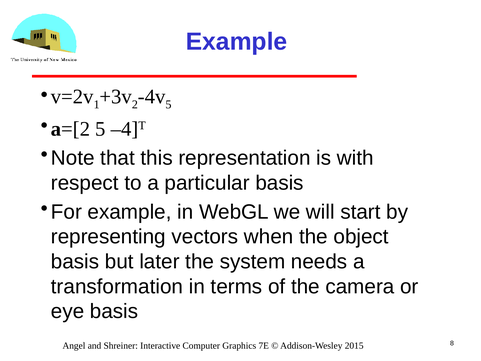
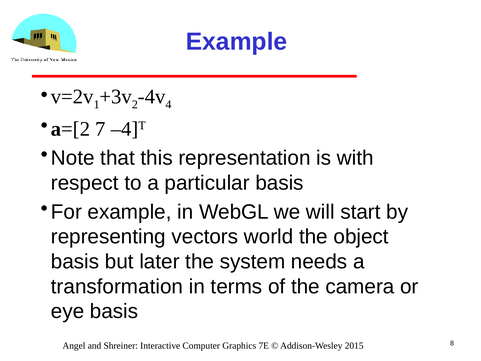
5: 5 -> 4 (168, 105)
a=[2 5: 5 -> 7 (100, 129)
when: when -> world (269, 237)
